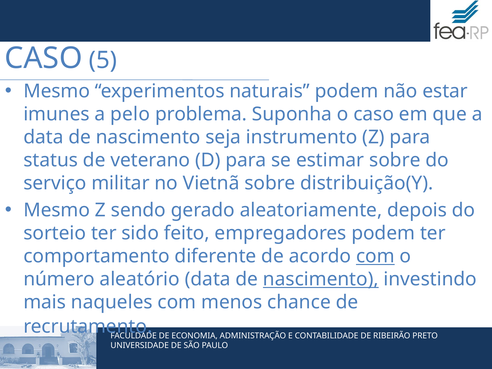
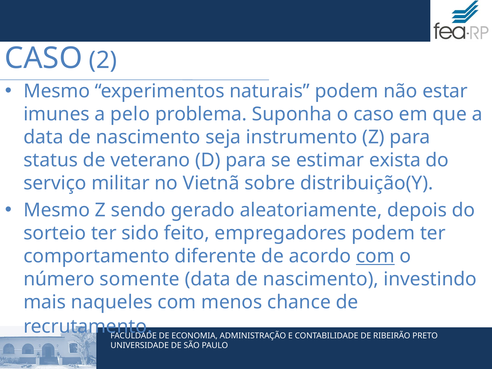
5: 5 -> 2 (103, 60)
estimar sobre: sobre -> exista (395, 160)
aleatório: aleatório -> somente (140, 279)
nascimento underline: present -> none (321, 279)
